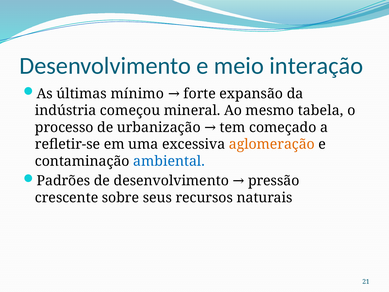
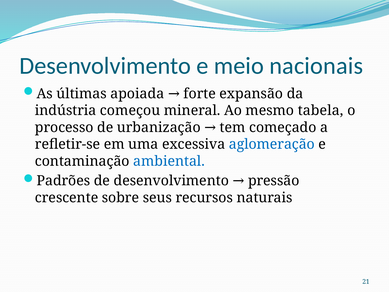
interação: interação -> nacionais (316, 66)
mínimo: mínimo -> apoiada (137, 94)
aglomeração colour: orange -> blue (272, 144)
